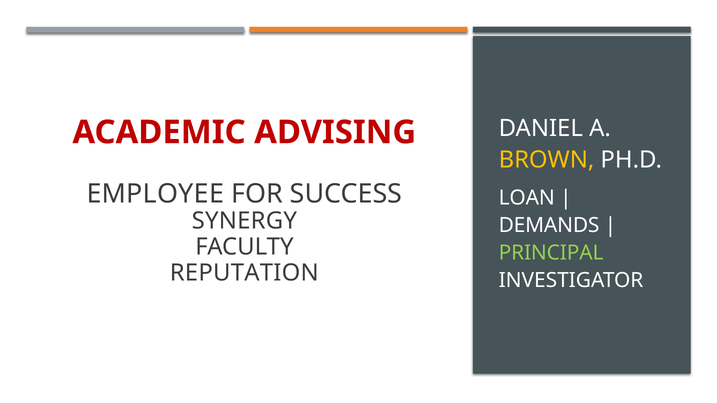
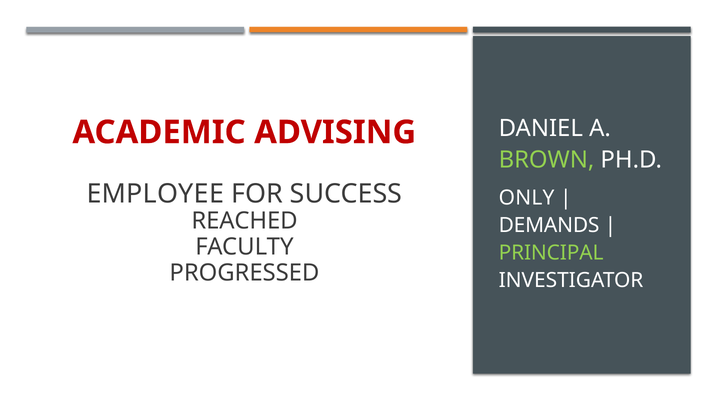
BROWN colour: yellow -> light green (546, 160)
LOAN: LOAN -> ONLY (527, 198)
SYNERGY: SYNERGY -> REACHED (245, 221)
REPUTATION: REPUTATION -> PROGRESSED (244, 273)
